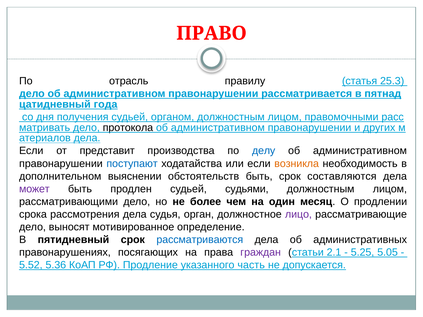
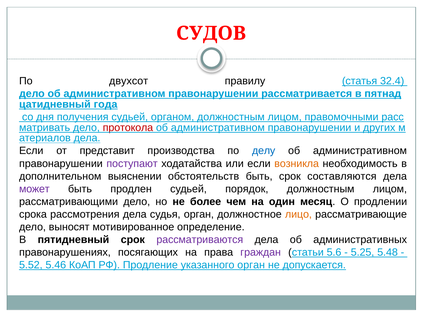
ПРАВО: ПРАВО -> СУДОВ (211, 33)
отрасль: отрасль -> двухсот (129, 81)
25.3: 25.3 -> 32.4 (392, 81)
протокола colour: black -> red (128, 128)
поступают colour: blue -> purple (132, 164)
судьями: судьями -> порядок (247, 189)
лицо colour: purple -> orange (298, 214)
рассматриваются colour: blue -> purple (200, 240)
2.1: 2.1 -> 5.6 (334, 252)
5.05: 5.05 -> 5.48 (388, 252)
5.36: 5.36 -> 5.46 (56, 265)
указанного часть: часть -> орган (251, 265)
